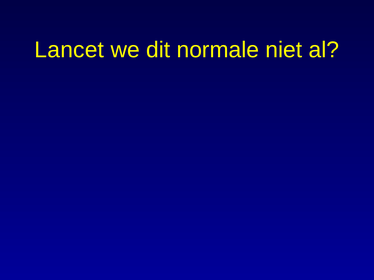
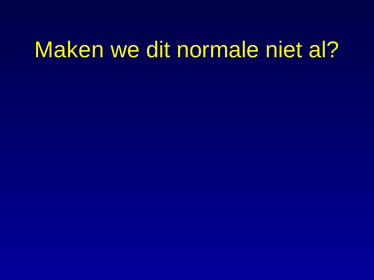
Lancet: Lancet -> Maken (69, 50)
